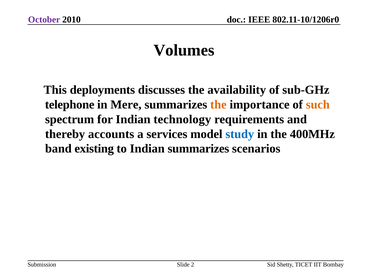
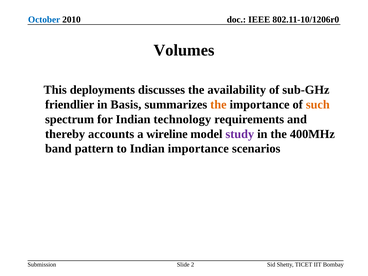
October colour: purple -> blue (44, 20)
telephone: telephone -> friendlier (70, 105)
Mere: Mere -> Basis (126, 105)
services: services -> wireline (167, 134)
study colour: blue -> purple (240, 134)
existing: existing -> pattern (94, 149)
Indian summarizes: summarizes -> importance (198, 149)
